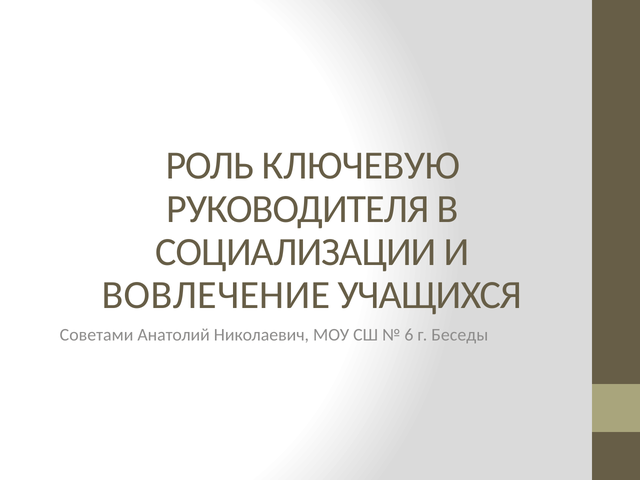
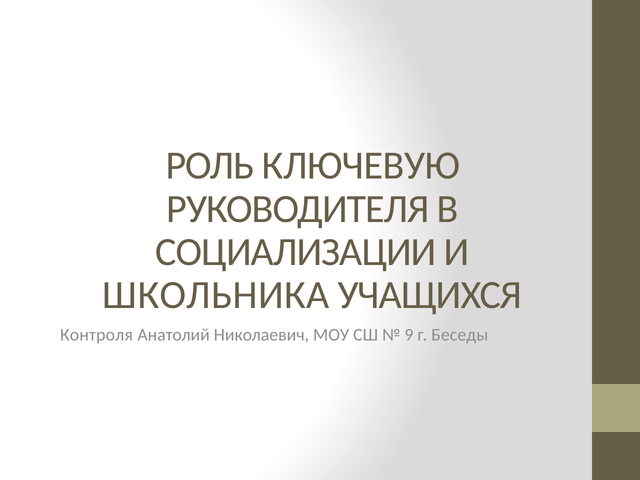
ВОВЛЕЧЕНИЕ: ВОВЛЕЧЕНИЕ -> ШКОЛЬНИКА (216, 295)
Советами: Советами -> Контроля (96, 335)
6: 6 -> 9 (409, 335)
